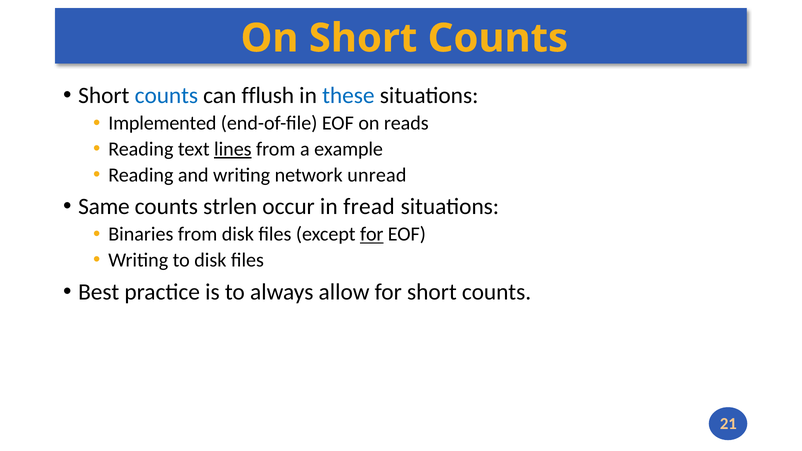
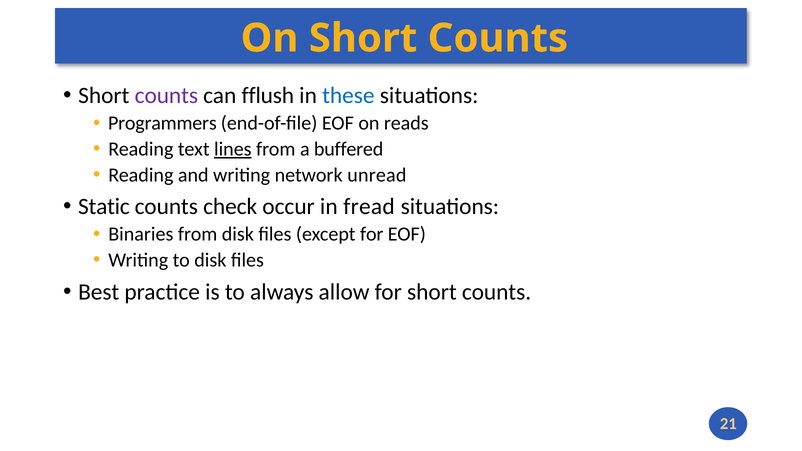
counts colour: blue -> purple (166, 96)
Implemented: Implemented -> Programmers (162, 123)
example: example -> buffered (349, 149)
Same: Same -> Static (104, 207)
strlen: strlen -> check (230, 207)
for underline: present -> none (372, 234)
